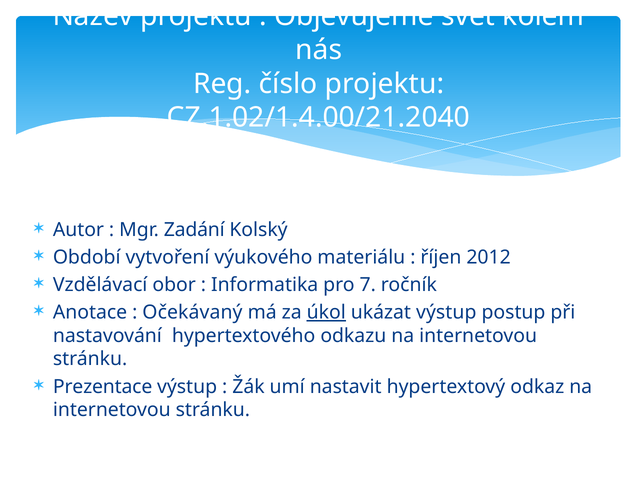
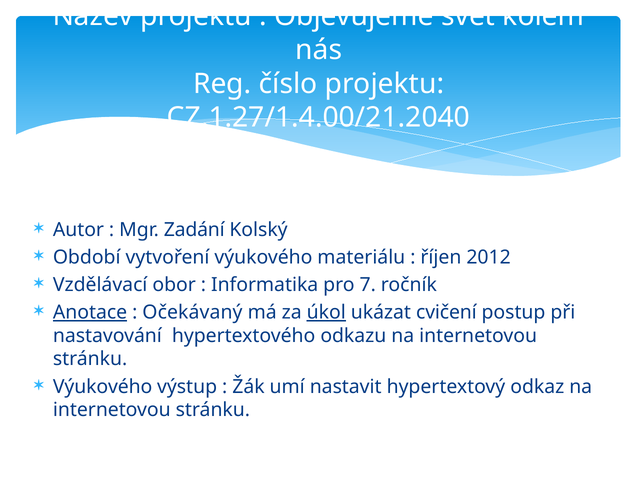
CZ.1.02/1.4.00/21.2040: CZ.1.02/1.4.00/21.2040 -> CZ.1.27/1.4.00/21.2040 (319, 118)
Anotace underline: none -> present (90, 312)
ukázat výstup: výstup -> cvičení (446, 312)
Prezentace: Prezentace -> Výukového (103, 387)
